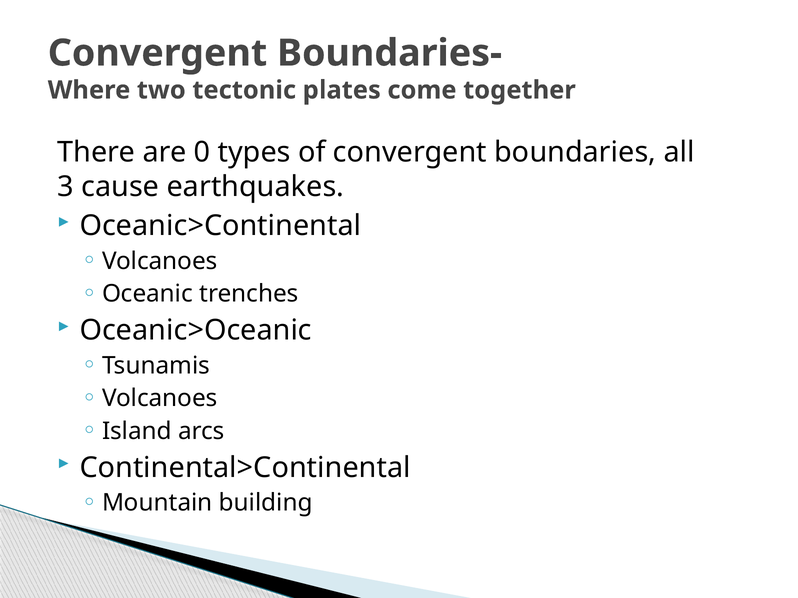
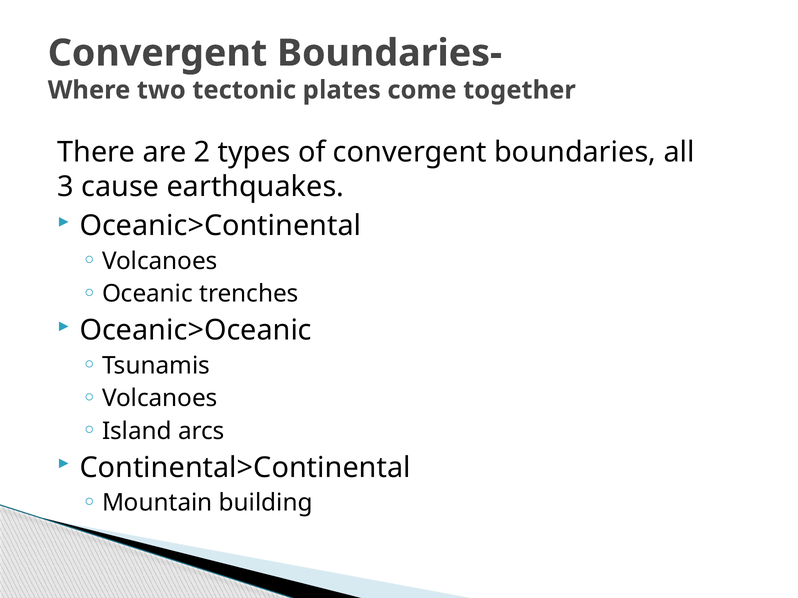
0: 0 -> 2 (202, 153)
